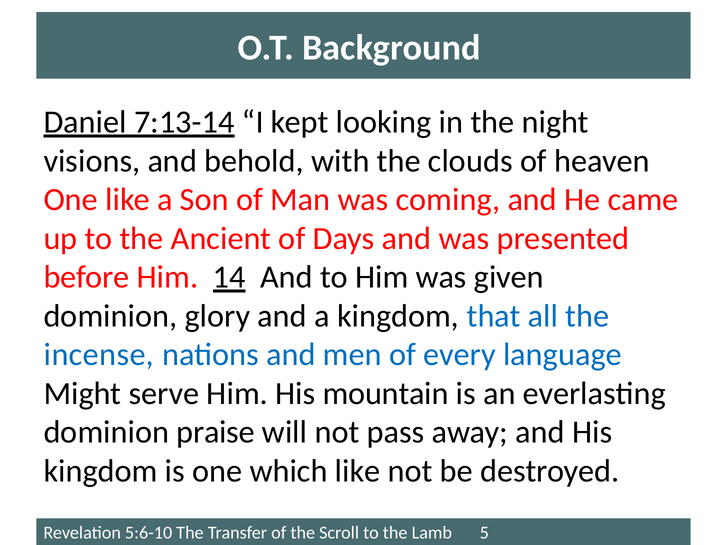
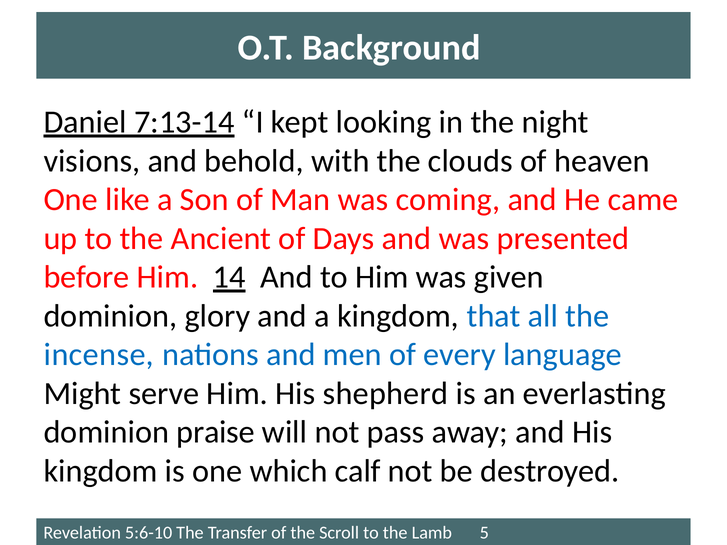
mountain: mountain -> shepherd (385, 394)
which like: like -> calf (358, 471)
